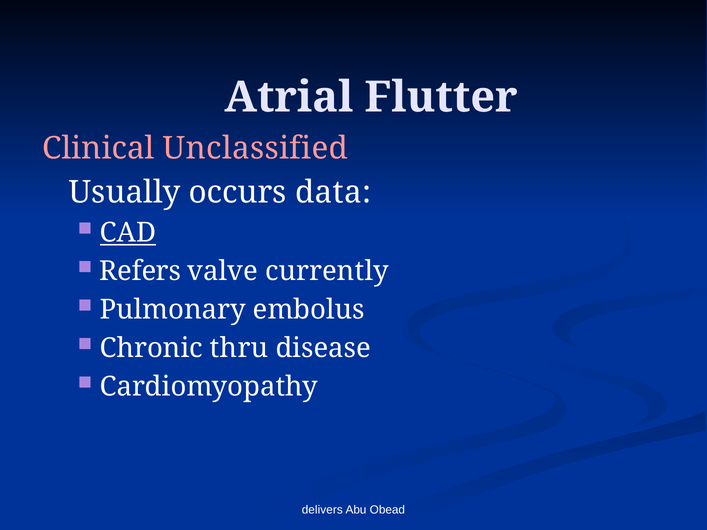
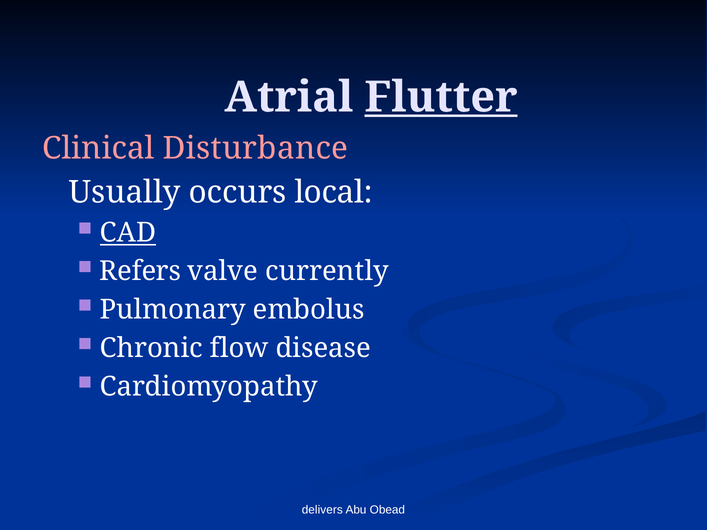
Flutter underline: none -> present (441, 97)
Unclassified: Unclassified -> Disturbance (255, 148)
data: data -> local (334, 192)
thru: thru -> flow (239, 348)
